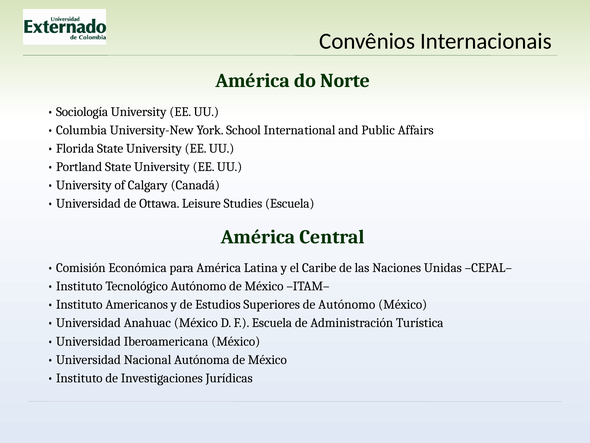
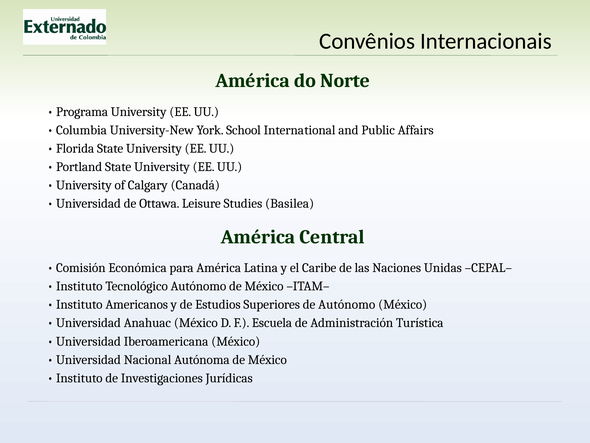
Sociología: Sociología -> Programa (82, 112)
Studies Escuela: Escuela -> Basilea (290, 203)
